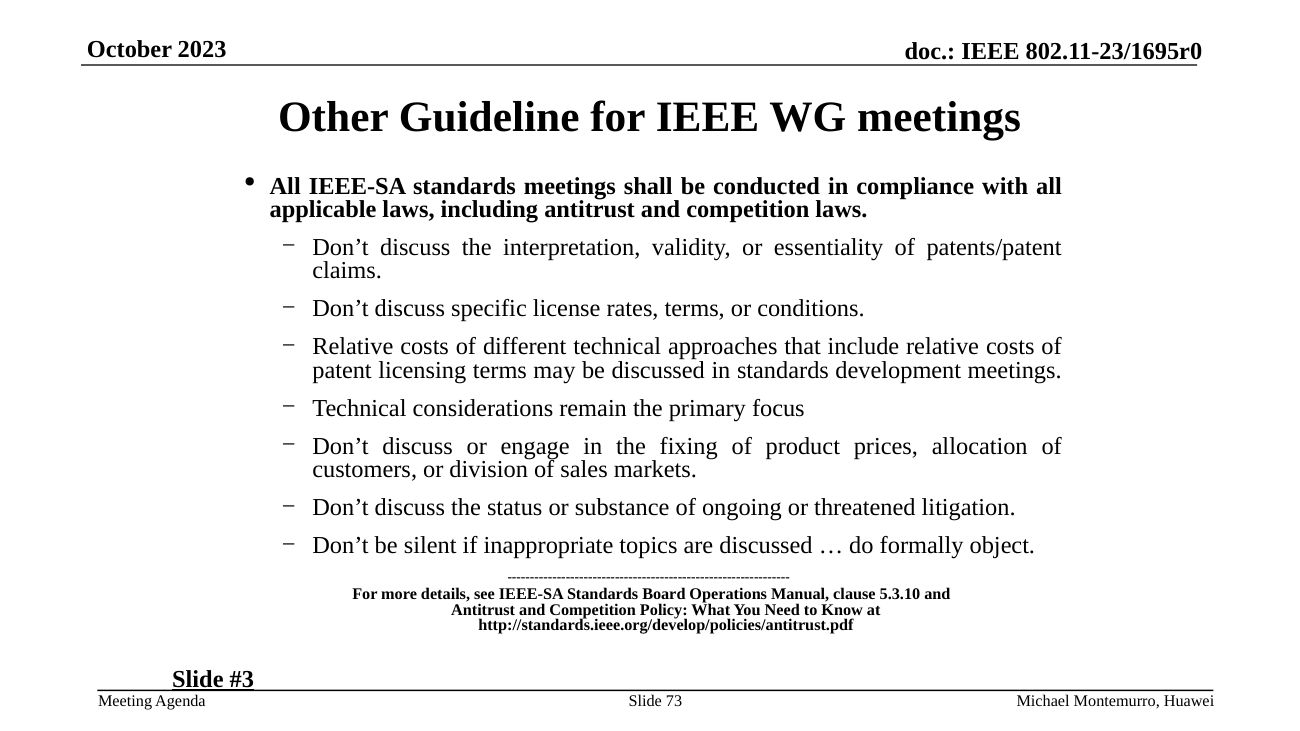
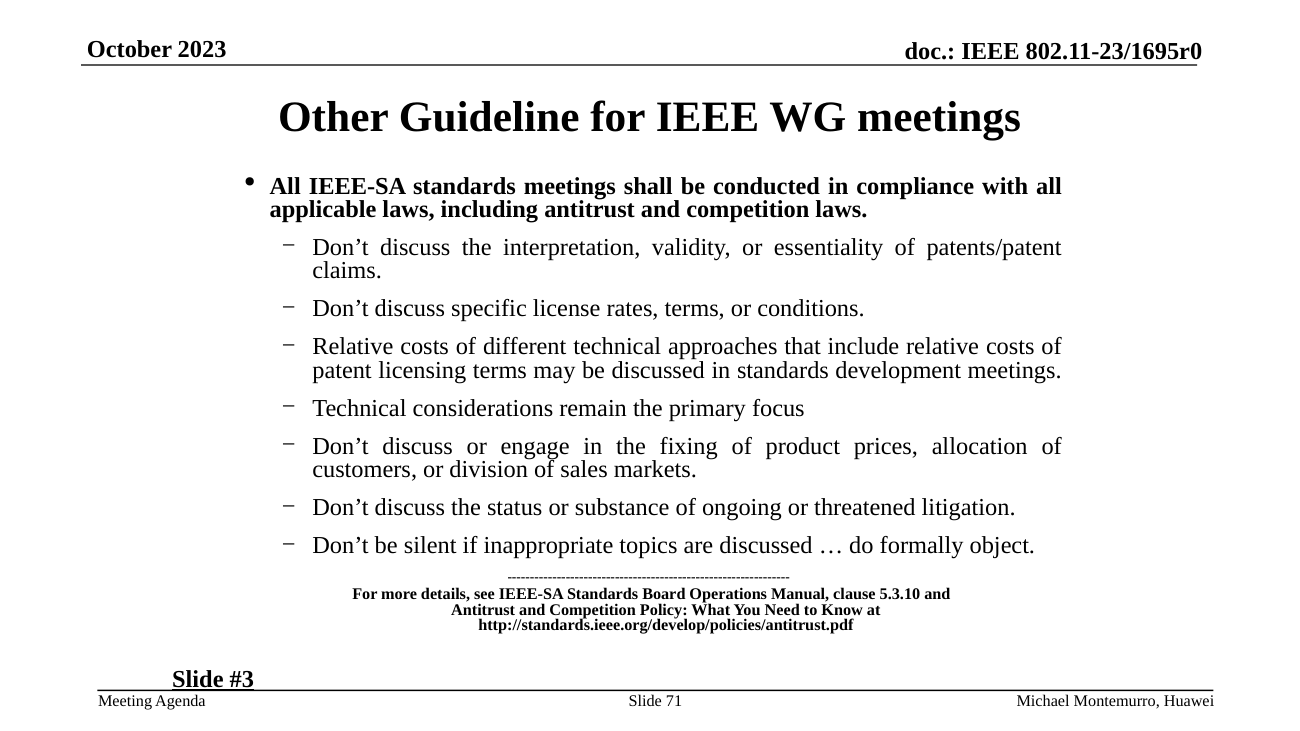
73: 73 -> 71 (674, 701)
